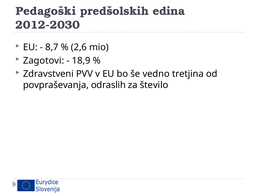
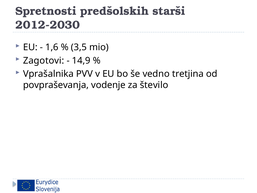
Pedagoški: Pedagoški -> Spretnosti (46, 11)
edina: edina -> starši (169, 11)
8,7: 8,7 -> 1,6 (52, 47)
2,6: 2,6 -> 3,5 (79, 47)
18,9: 18,9 -> 14,9 (81, 60)
Zdravstveni: Zdravstveni -> Vprašalnika (48, 74)
odraslih: odraslih -> vodenje (108, 85)
